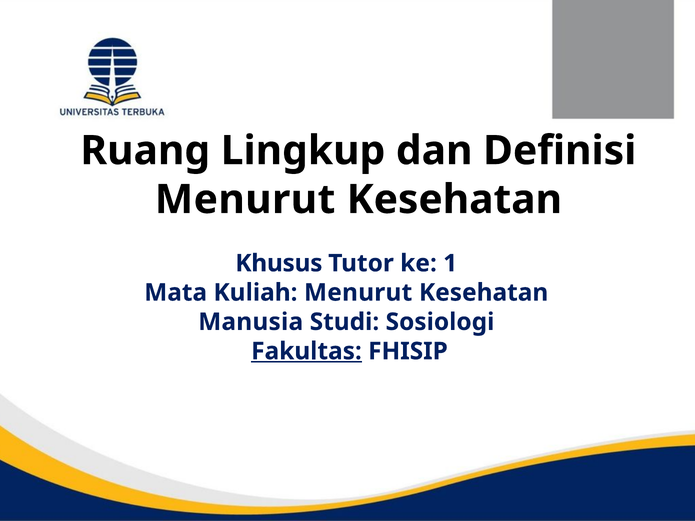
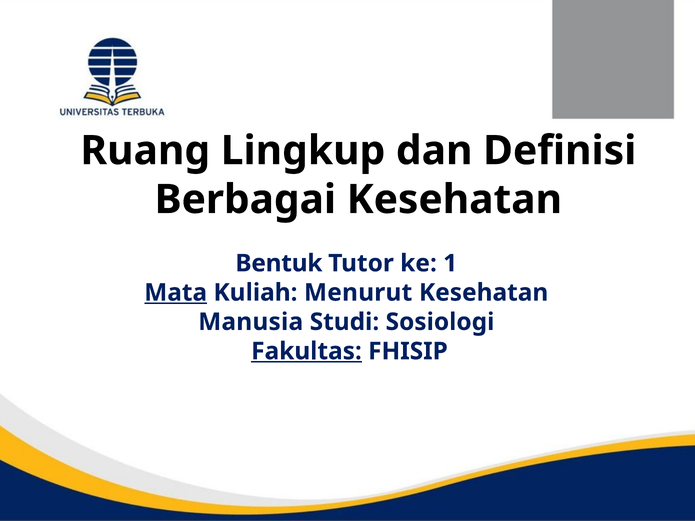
Menurut: Menurut -> Berbagai (245, 200)
Khusus: Khusus -> Bentuk (279, 263)
Mata underline: none -> present (176, 293)
